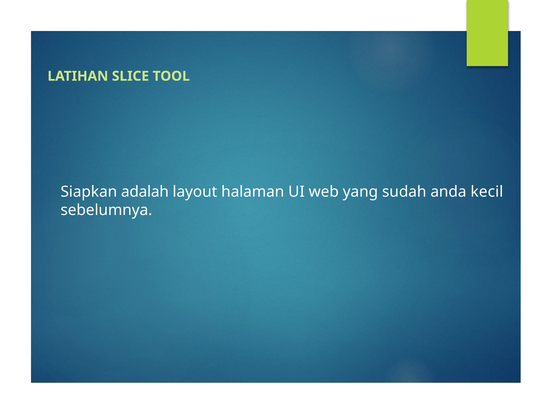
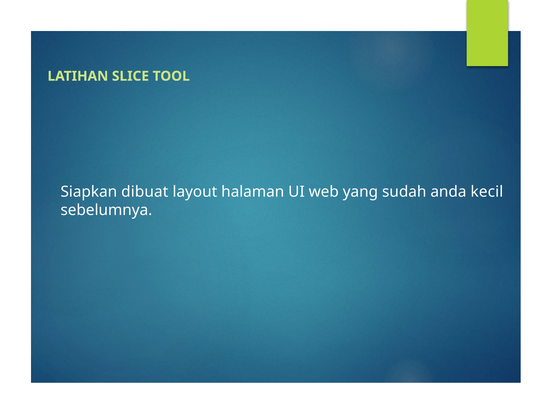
adalah: adalah -> dibuat (145, 192)
